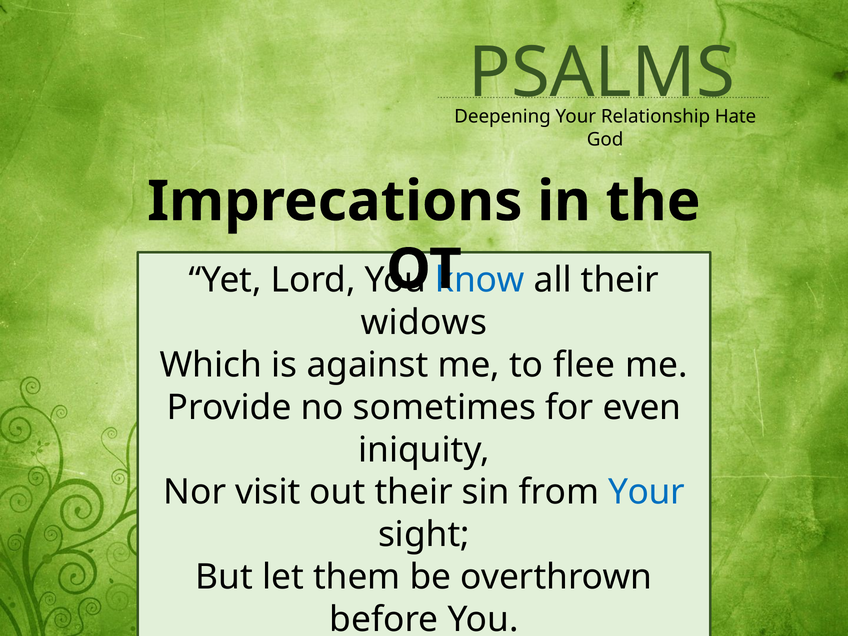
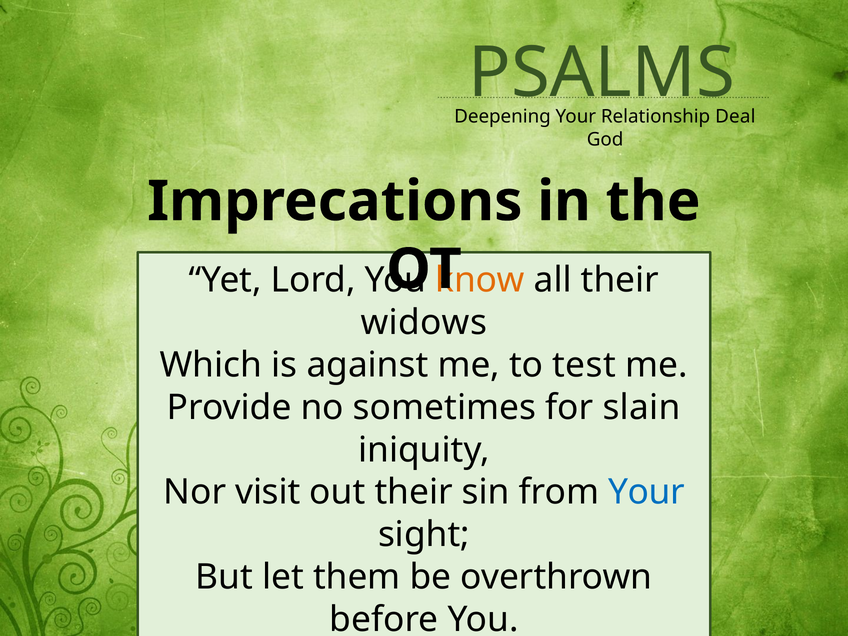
Hate: Hate -> Deal (735, 117)
know colour: blue -> orange (480, 280)
flee: flee -> test (584, 365)
even: even -> slain (642, 407)
